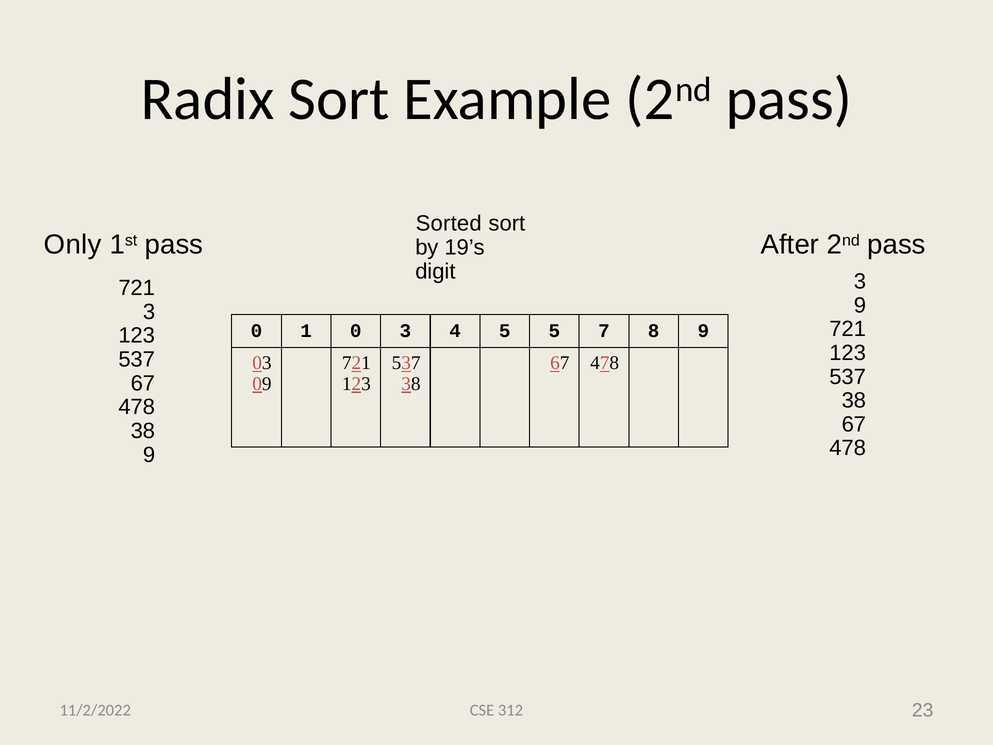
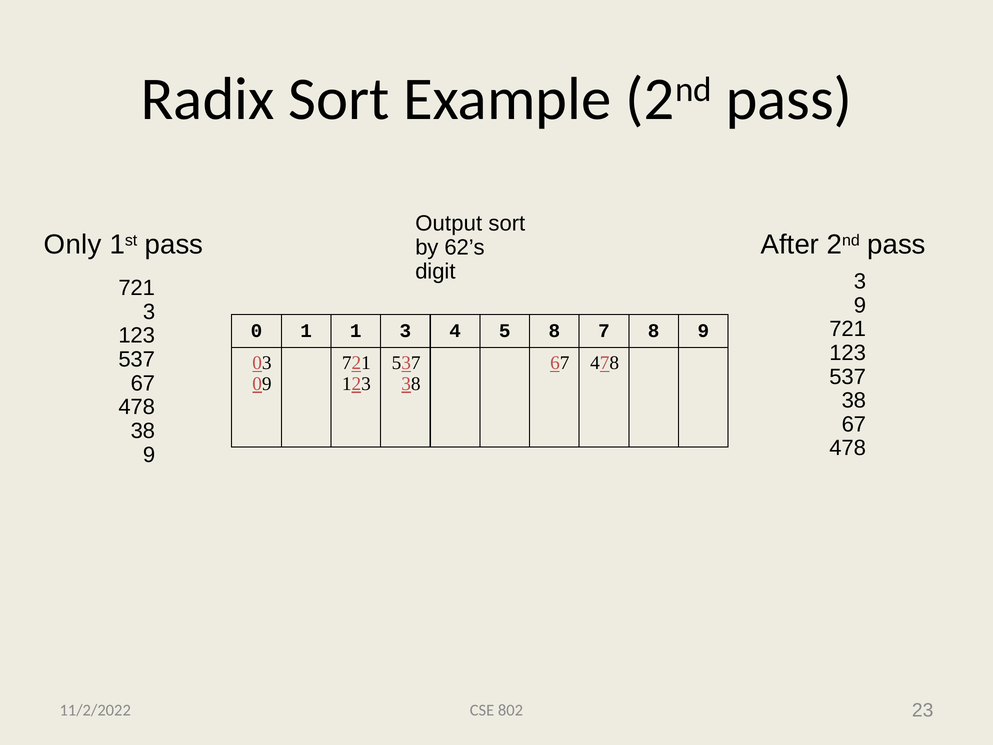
Sorted: Sorted -> Output (449, 224)
19’s: 19’s -> 62’s (465, 247)
1 0: 0 -> 1 (356, 331)
5 5: 5 -> 8 (554, 331)
312: 312 -> 802 (511, 710)
